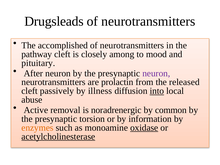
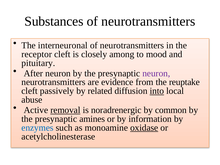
Drugsleads: Drugsleads -> Substances (54, 21)
accomplished: accomplished -> interneuronal (63, 45)
pathway: pathway -> receptor (37, 54)
prolactin: prolactin -> evidence (117, 82)
released: released -> reuptake (184, 82)
illness: illness -> related (100, 91)
removal underline: none -> present (65, 110)
torsion: torsion -> amines (92, 119)
enzymes colour: orange -> blue (37, 128)
acetylcholinesterase underline: present -> none (58, 136)
